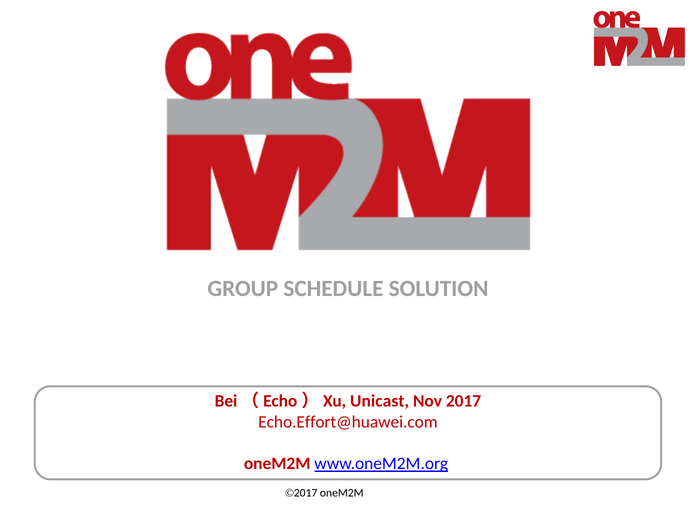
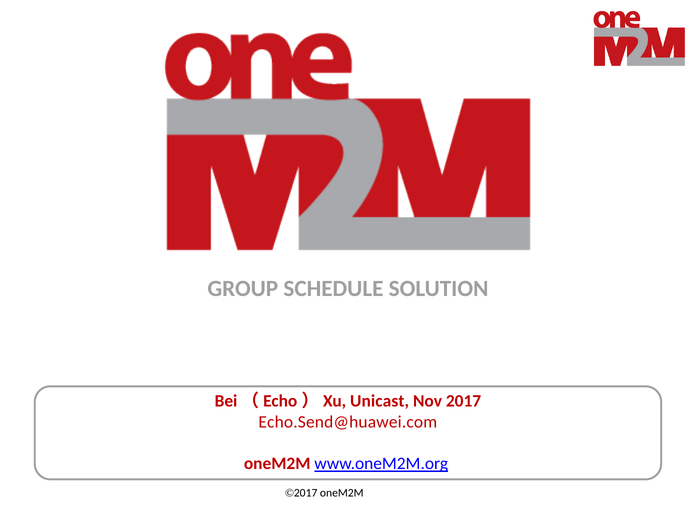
Echo.Effort@huawei.com: Echo.Effort@huawei.com -> Echo.Send@huawei.com (348, 422)
